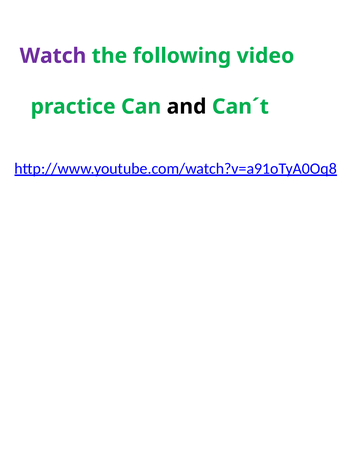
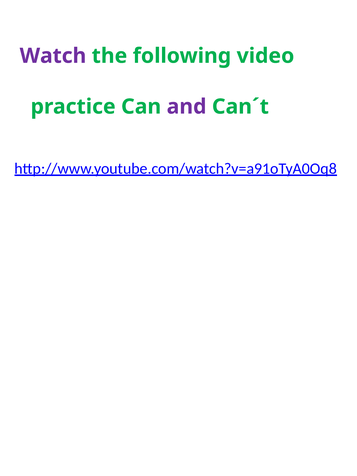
and colour: black -> purple (187, 107)
